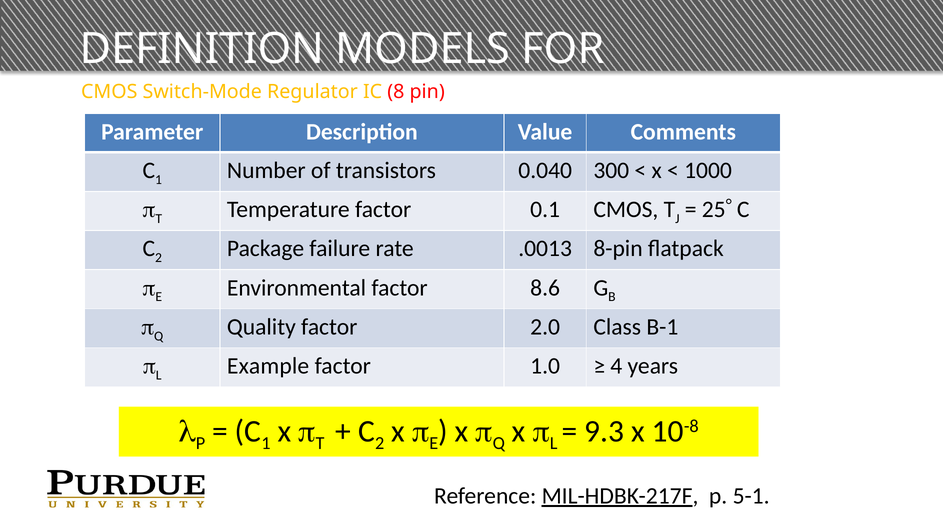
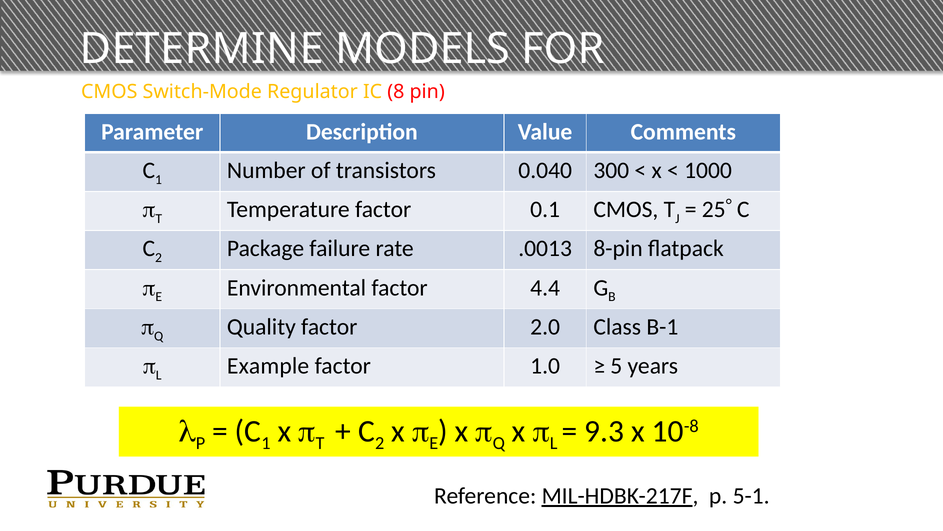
DEFINITION: DEFINITION -> DETERMINE (202, 49)
8.6: 8.6 -> 4.4 (545, 287)
4: 4 -> 5 (616, 366)
